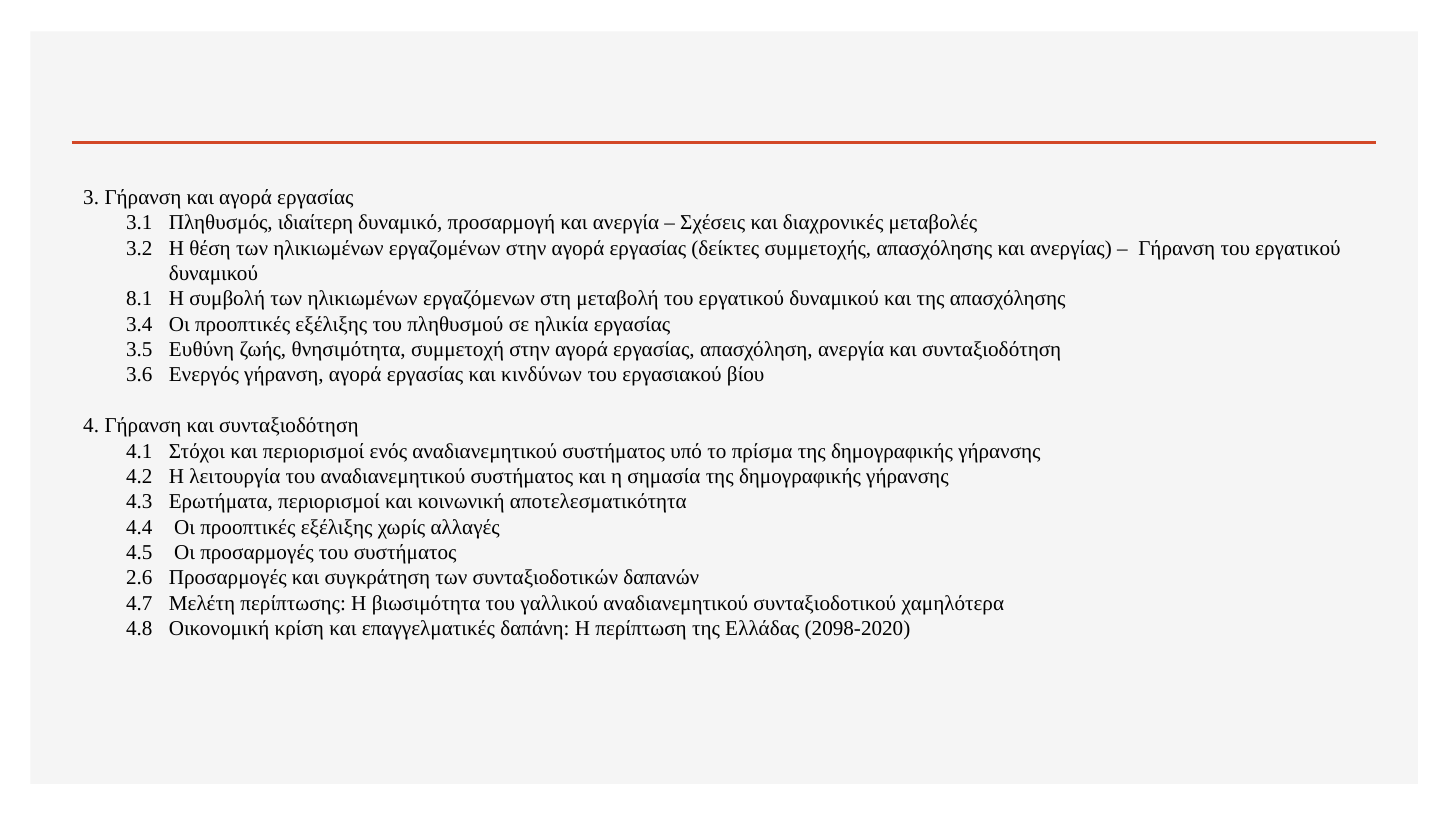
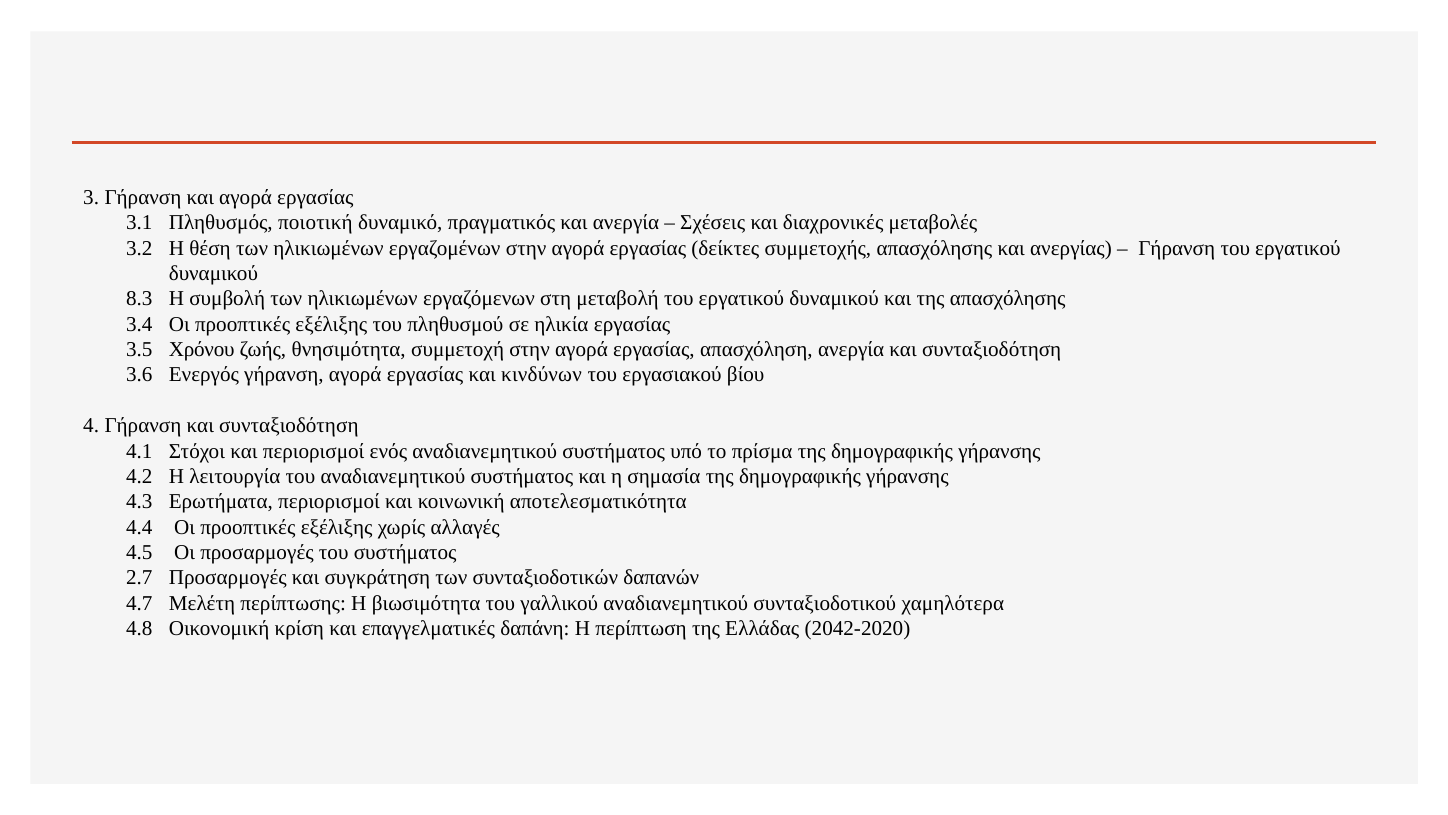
ιδιαίτερη: ιδιαίτερη -> ποιοτική (315, 223)
προσαρμογή: προσαρμογή -> πραγματικός (501, 223)
8.1: 8.1 -> 8.3 (139, 299)
Ευθύνη: Ευθύνη -> Χρόνου (202, 349)
2.6: 2.6 -> 2.7 (139, 578)
2098-2020: 2098-2020 -> 2042-2020 (857, 628)
